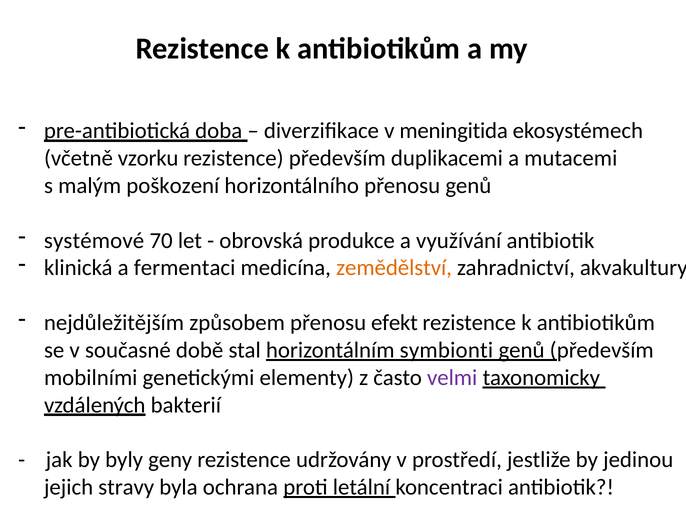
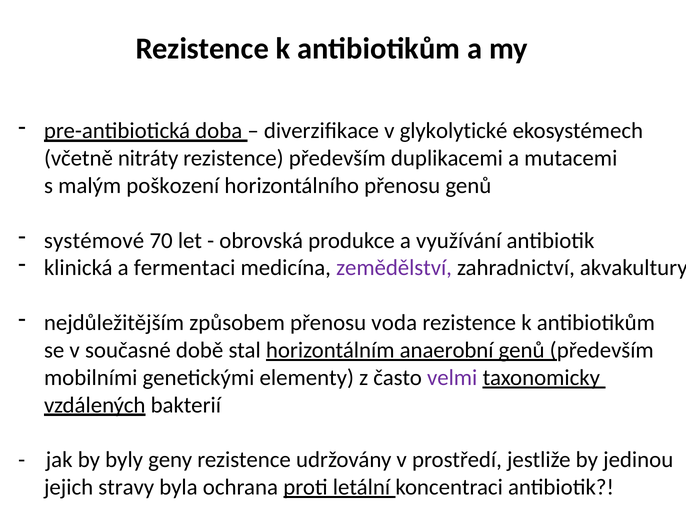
meningitida: meningitida -> glykolytické (454, 131)
vzorku: vzorku -> nitráty (148, 158)
zemědělství colour: orange -> purple (394, 268)
efekt: efekt -> voda (394, 323)
symbionti: symbionti -> anaerobní (447, 350)
